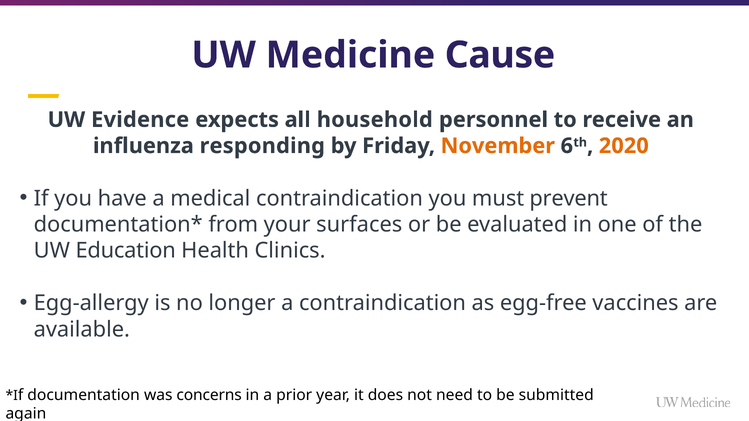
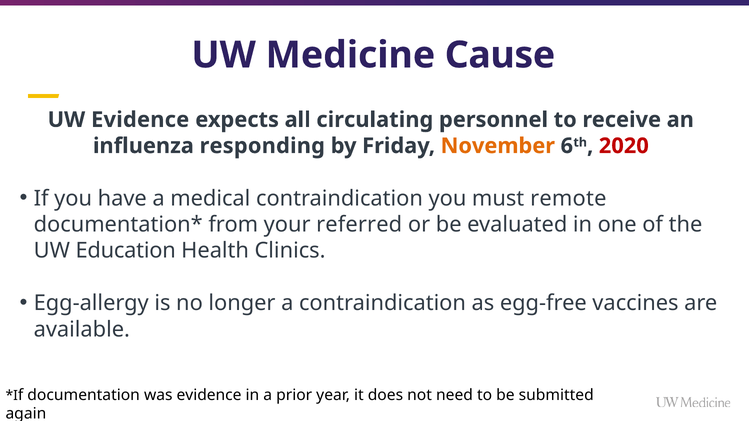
household: household -> circulating (375, 120)
2020 colour: orange -> red (624, 146)
prevent: prevent -> remote (568, 198)
surfaces: surfaces -> referred (359, 225)
was concerns: concerns -> evidence (209, 395)
